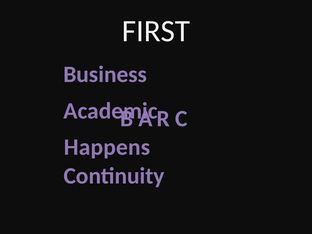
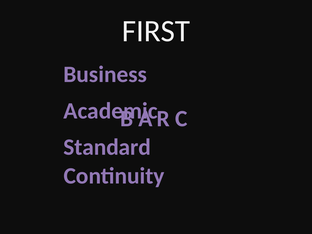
Happens: Happens -> Standard (107, 147)
